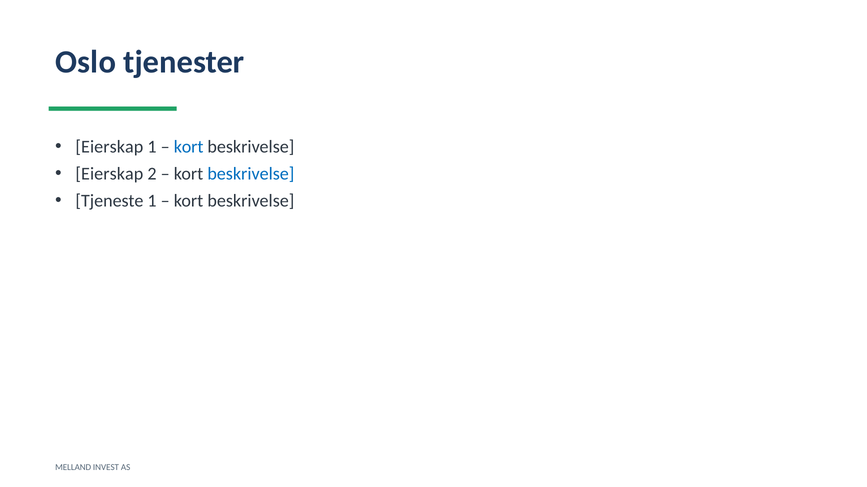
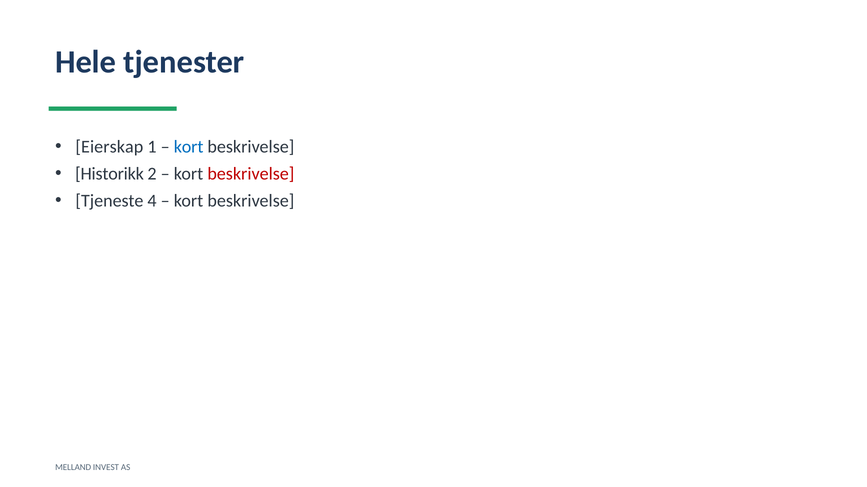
Oslo: Oslo -> Hele (86, 62)
Eierskap: Eierskap -> Historikk (110, 174)
beskrivelse colour: blue -> red (251, 174)
Tjeneste 1: 1 -> 4 (152, 201)
